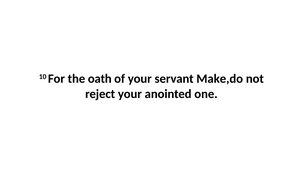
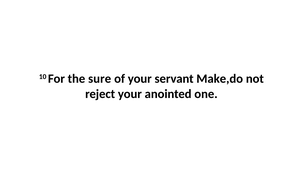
oath: oath -> sure (100, 79)
